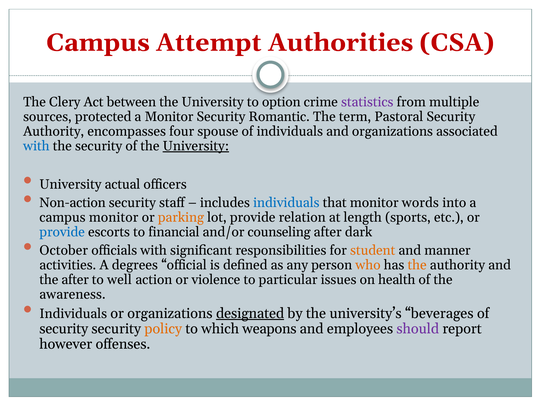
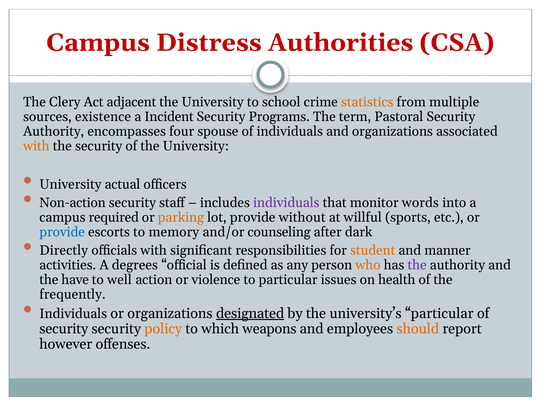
Attempt: Attempt -> Distress (209, 43)
between: between -> adjacent (131, 102)
option: option -> school (281, 102)
statistics colour: purple -> orange (367, 102)
protected: protected -> existence (103, 117)
a Monitor: Monitor -> Incident (169, 117)
Romantic: Romantic -> Programs (279, 117)
with colour: blue -> orange (36, 146)
University underline: present -> none (196, 146)
individuals colour: blue -> purple (286, 203)
campus monitor: monitor -> required (114, 217)
relation: relation -> without (302, 217)
length: length -> willful (363, 217)
financial: financial -> memory (174, 232)
October: October -> Directly (64, 250)
the colour: orange -> purple (417, 265)
the after: after -> have (75, 280)
awareness: awareness -> frequently (72, 294)
university’s beverages: beverages -> particular (439, 313)
should colour: purple -> orange (418, 329)
